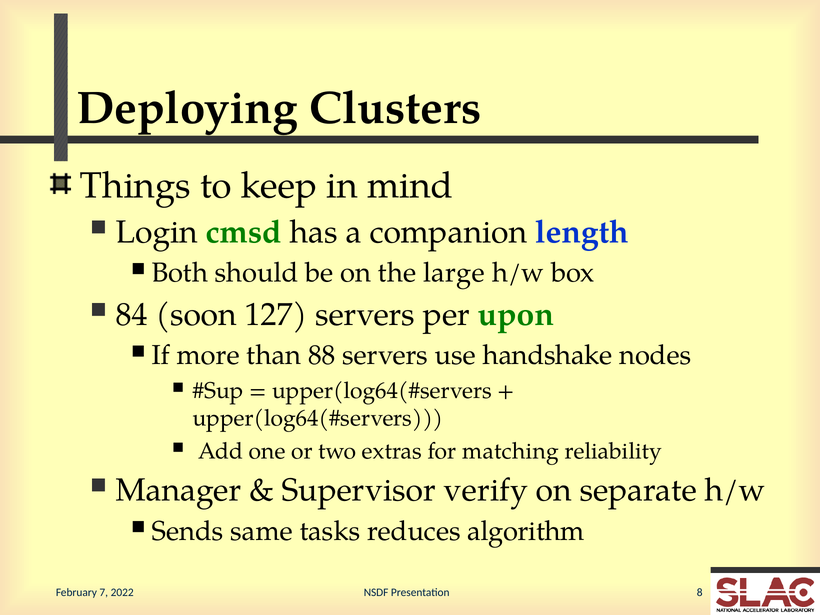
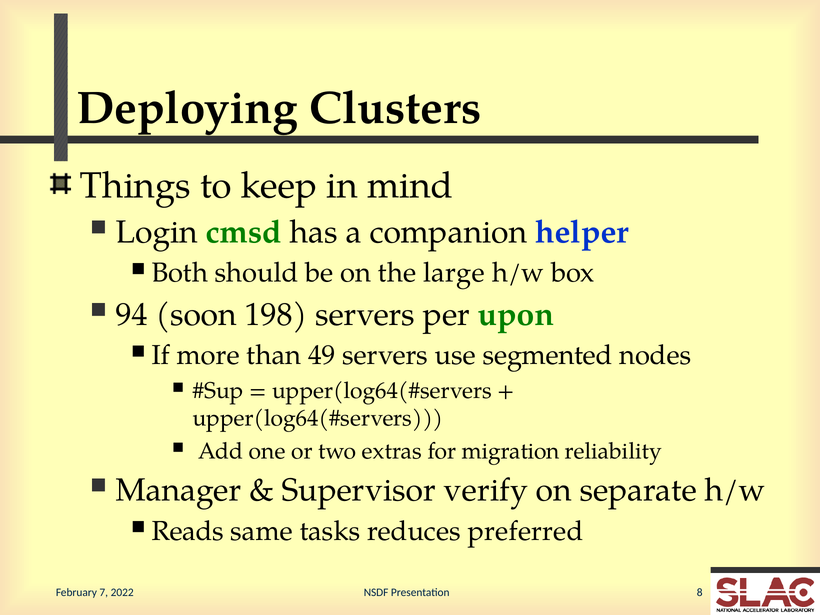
length: length -> helper (582, 232)
84: 84 -> 94 (132, 315)
127: 127 -> 198 (276, 315)
88: 88 -> 49 (322, 355)
handshake: handshake -> segmented (548, 355)
matching: matching -> migration (511, 451)
Sends: Sends -> Reads (188, 531)
algorithm: algorithm -> preferred (526, 531)
